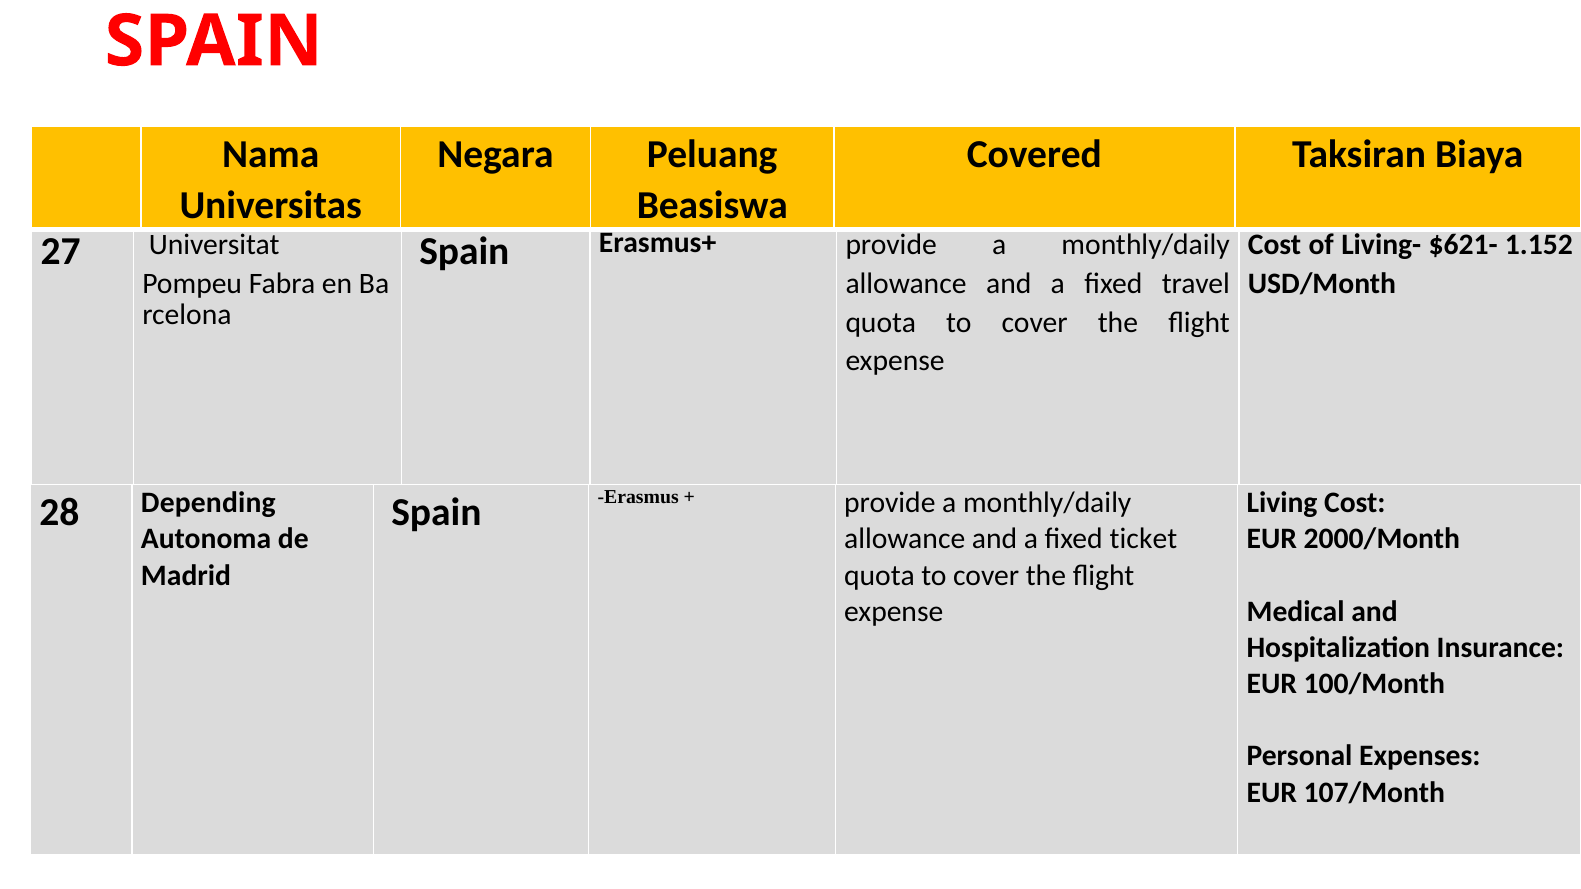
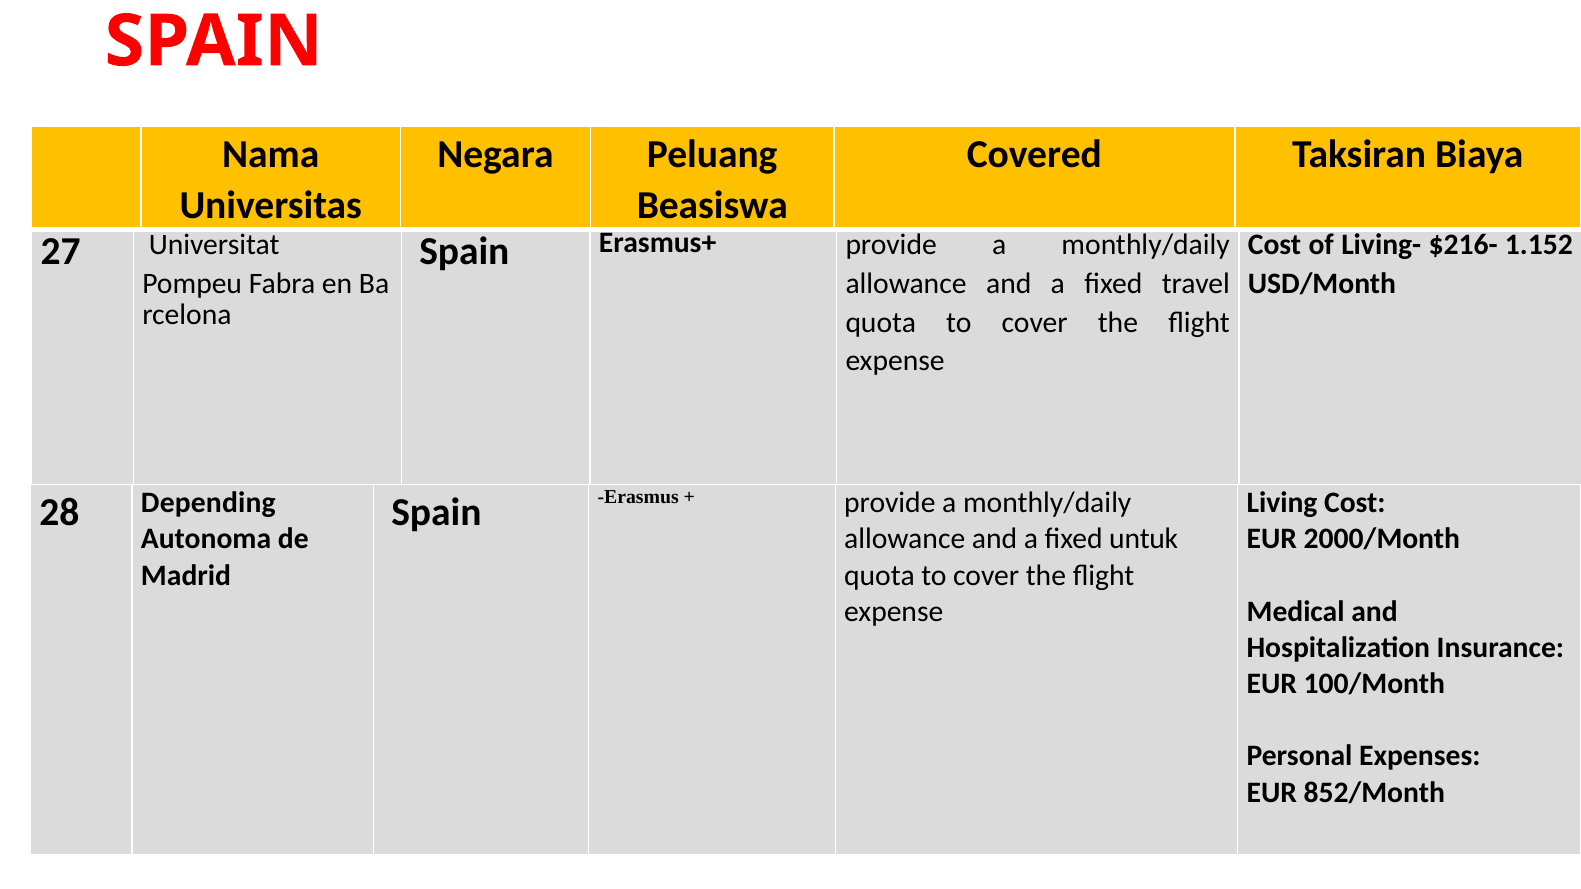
$621-: $621- -> $216- (1463, 245)
ticket: ticket -> untuk (1144, 539)
107/Month: 107/Month -> 852/Month (1374, 793)
